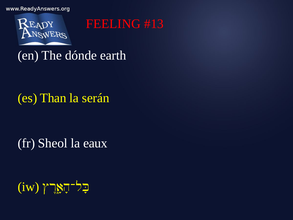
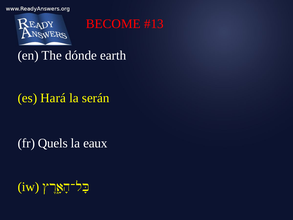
FEELING: FEELING -> BECOME (113, 24)
Than: Than -> Hará (53, 98)
Sheol: Sheol -> Quels (53, 143)
